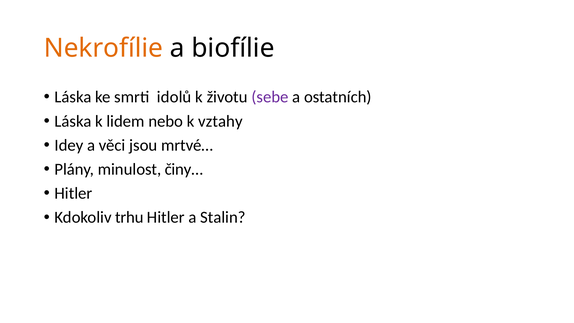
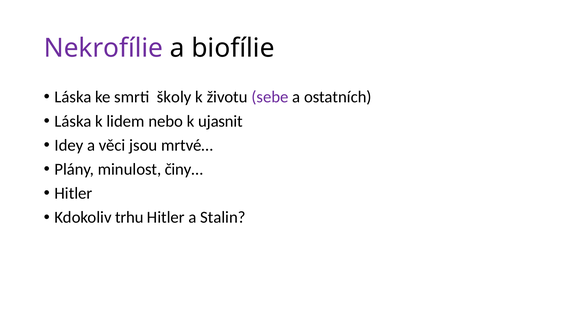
Nekrofílie colour: orange -> purple (103, 48)
idolů: idolů -> školy (174, 97)
vztahy: vztahy -> ujasnit (221, 121)
